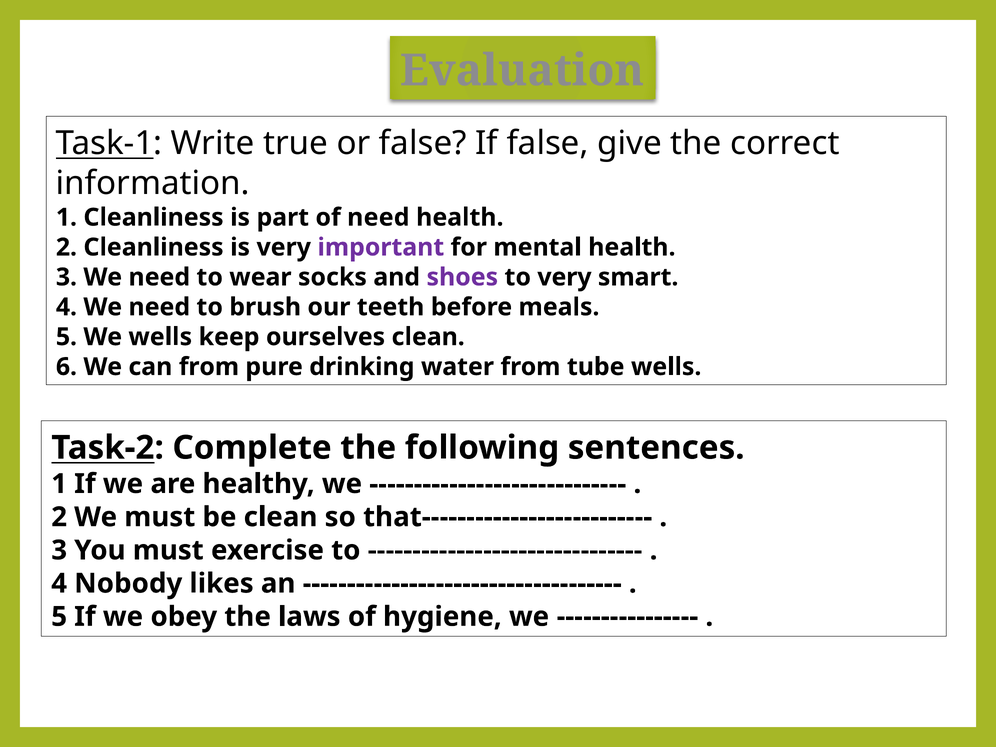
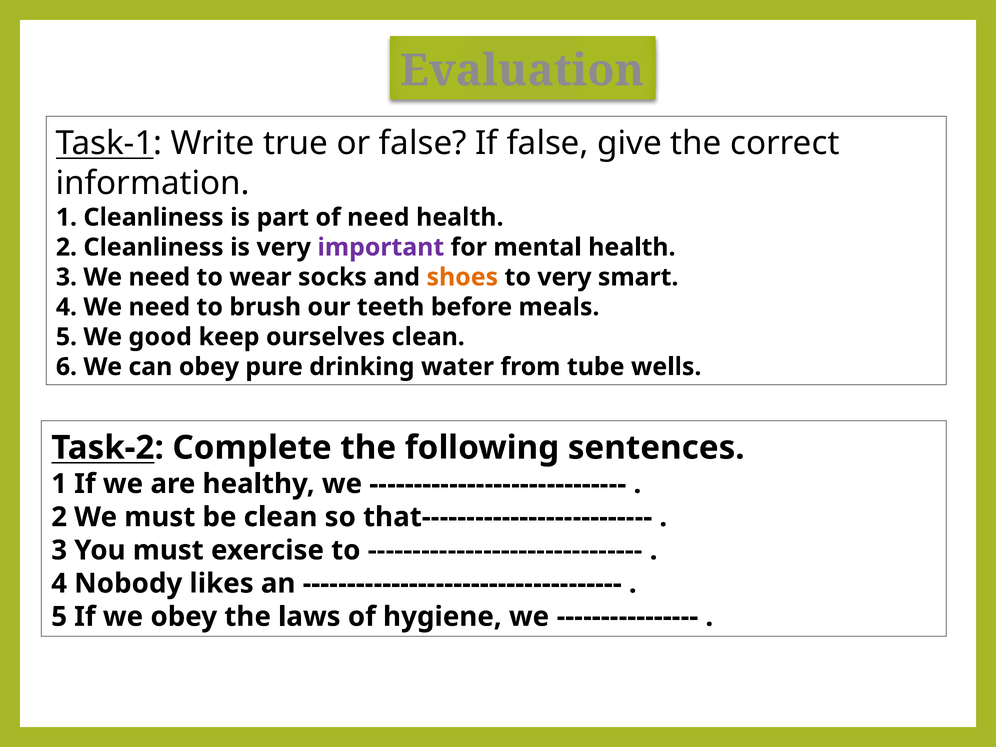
shoes colour: purple -> orange (462, 277)
We wells: wells -> good (160, 337)
can from: from -> obey (209, 367)
